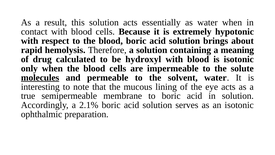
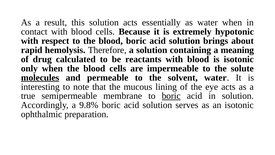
hydroxyl: hydroxyl -> reactants (143, 59)
boric underline: none -> present (171, 96)
2.1%: 2.1% -> 9.8% (89, 105)
